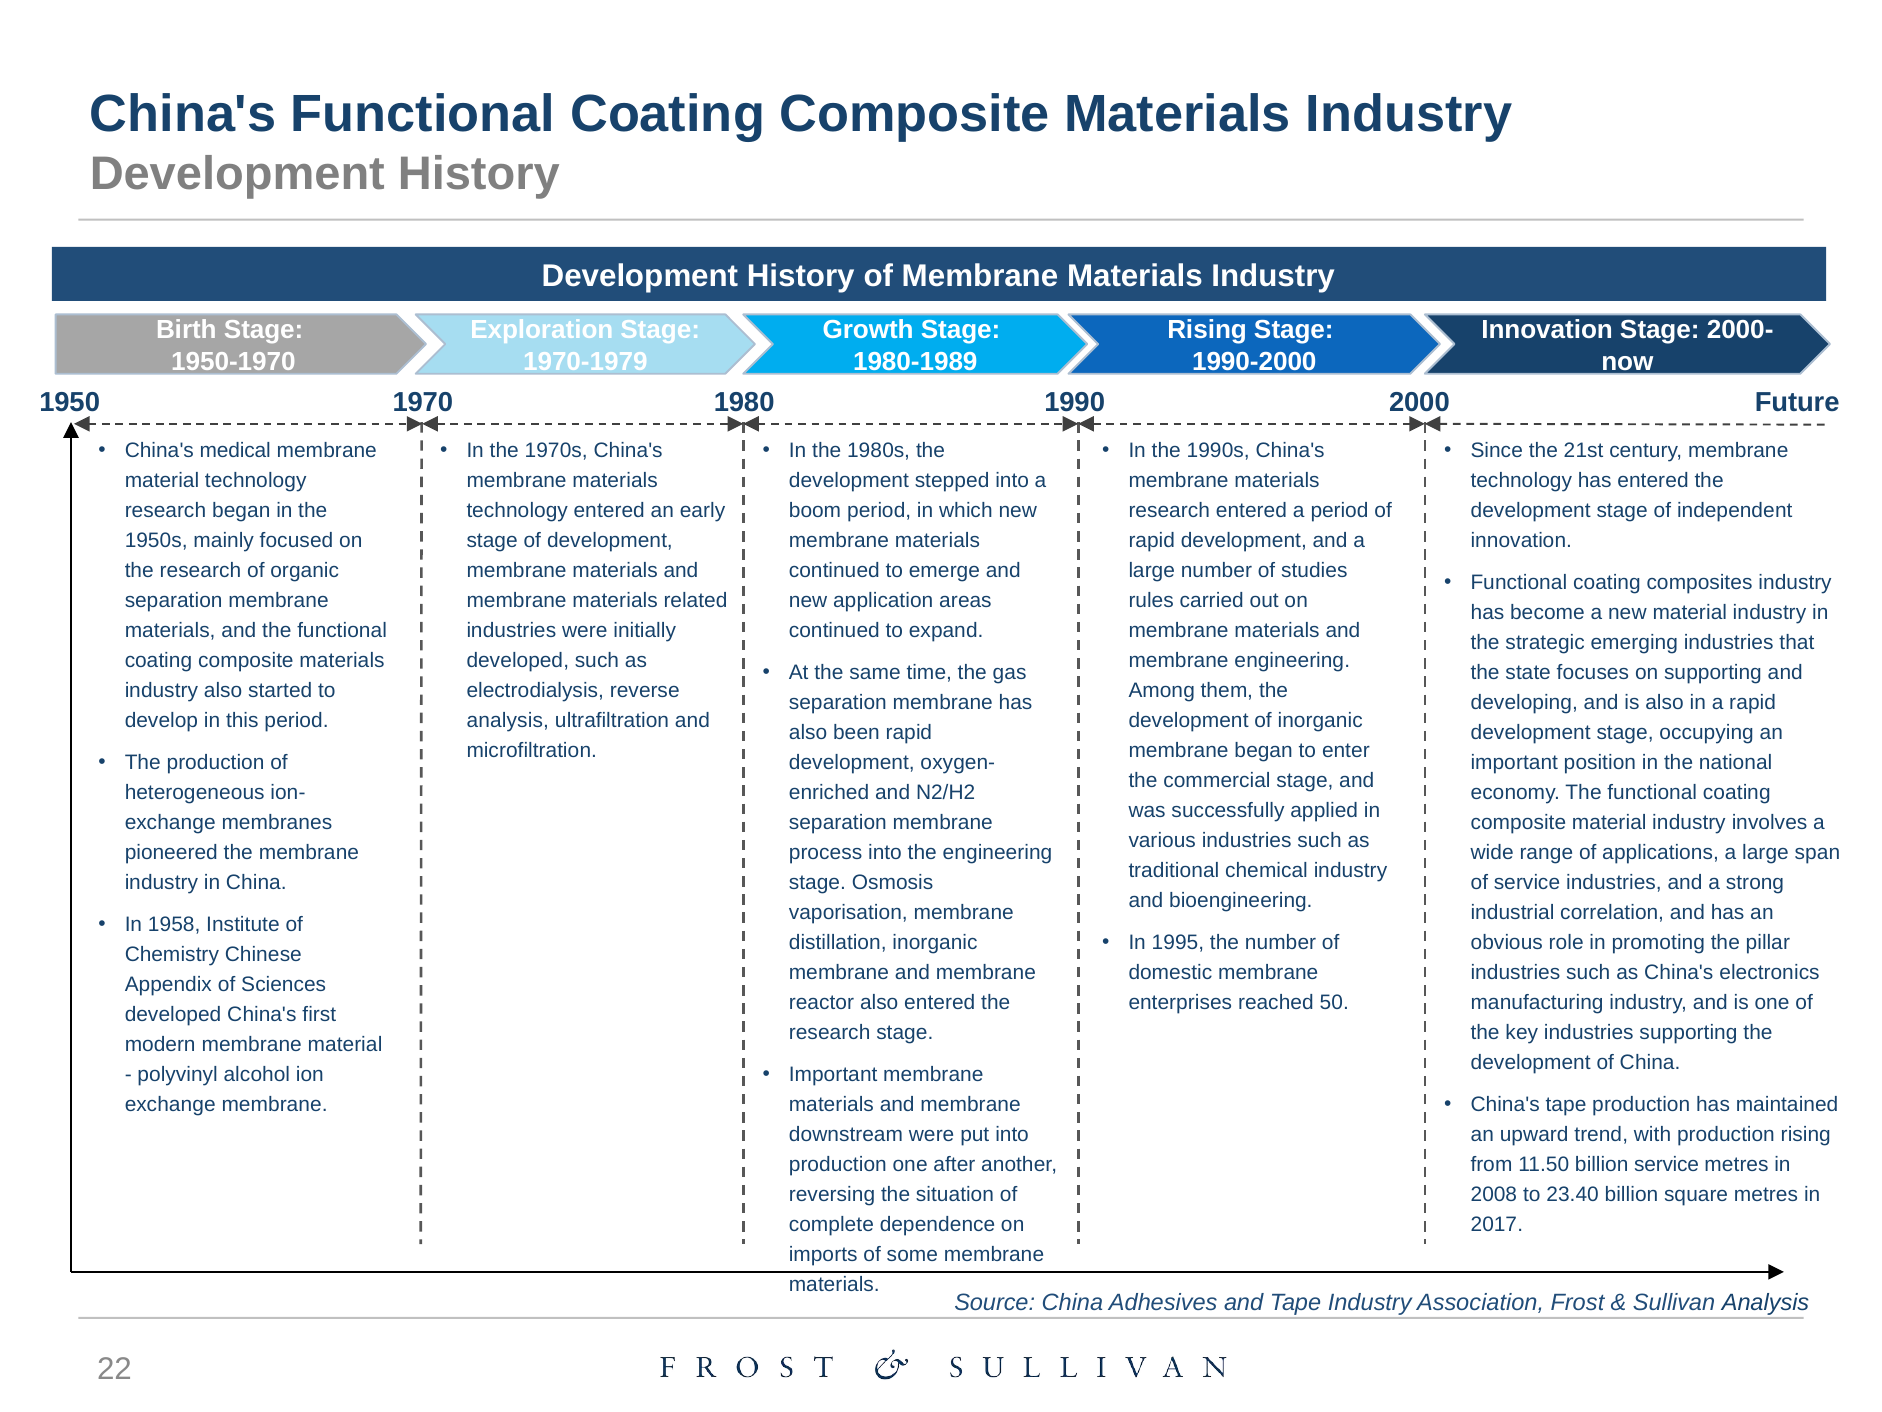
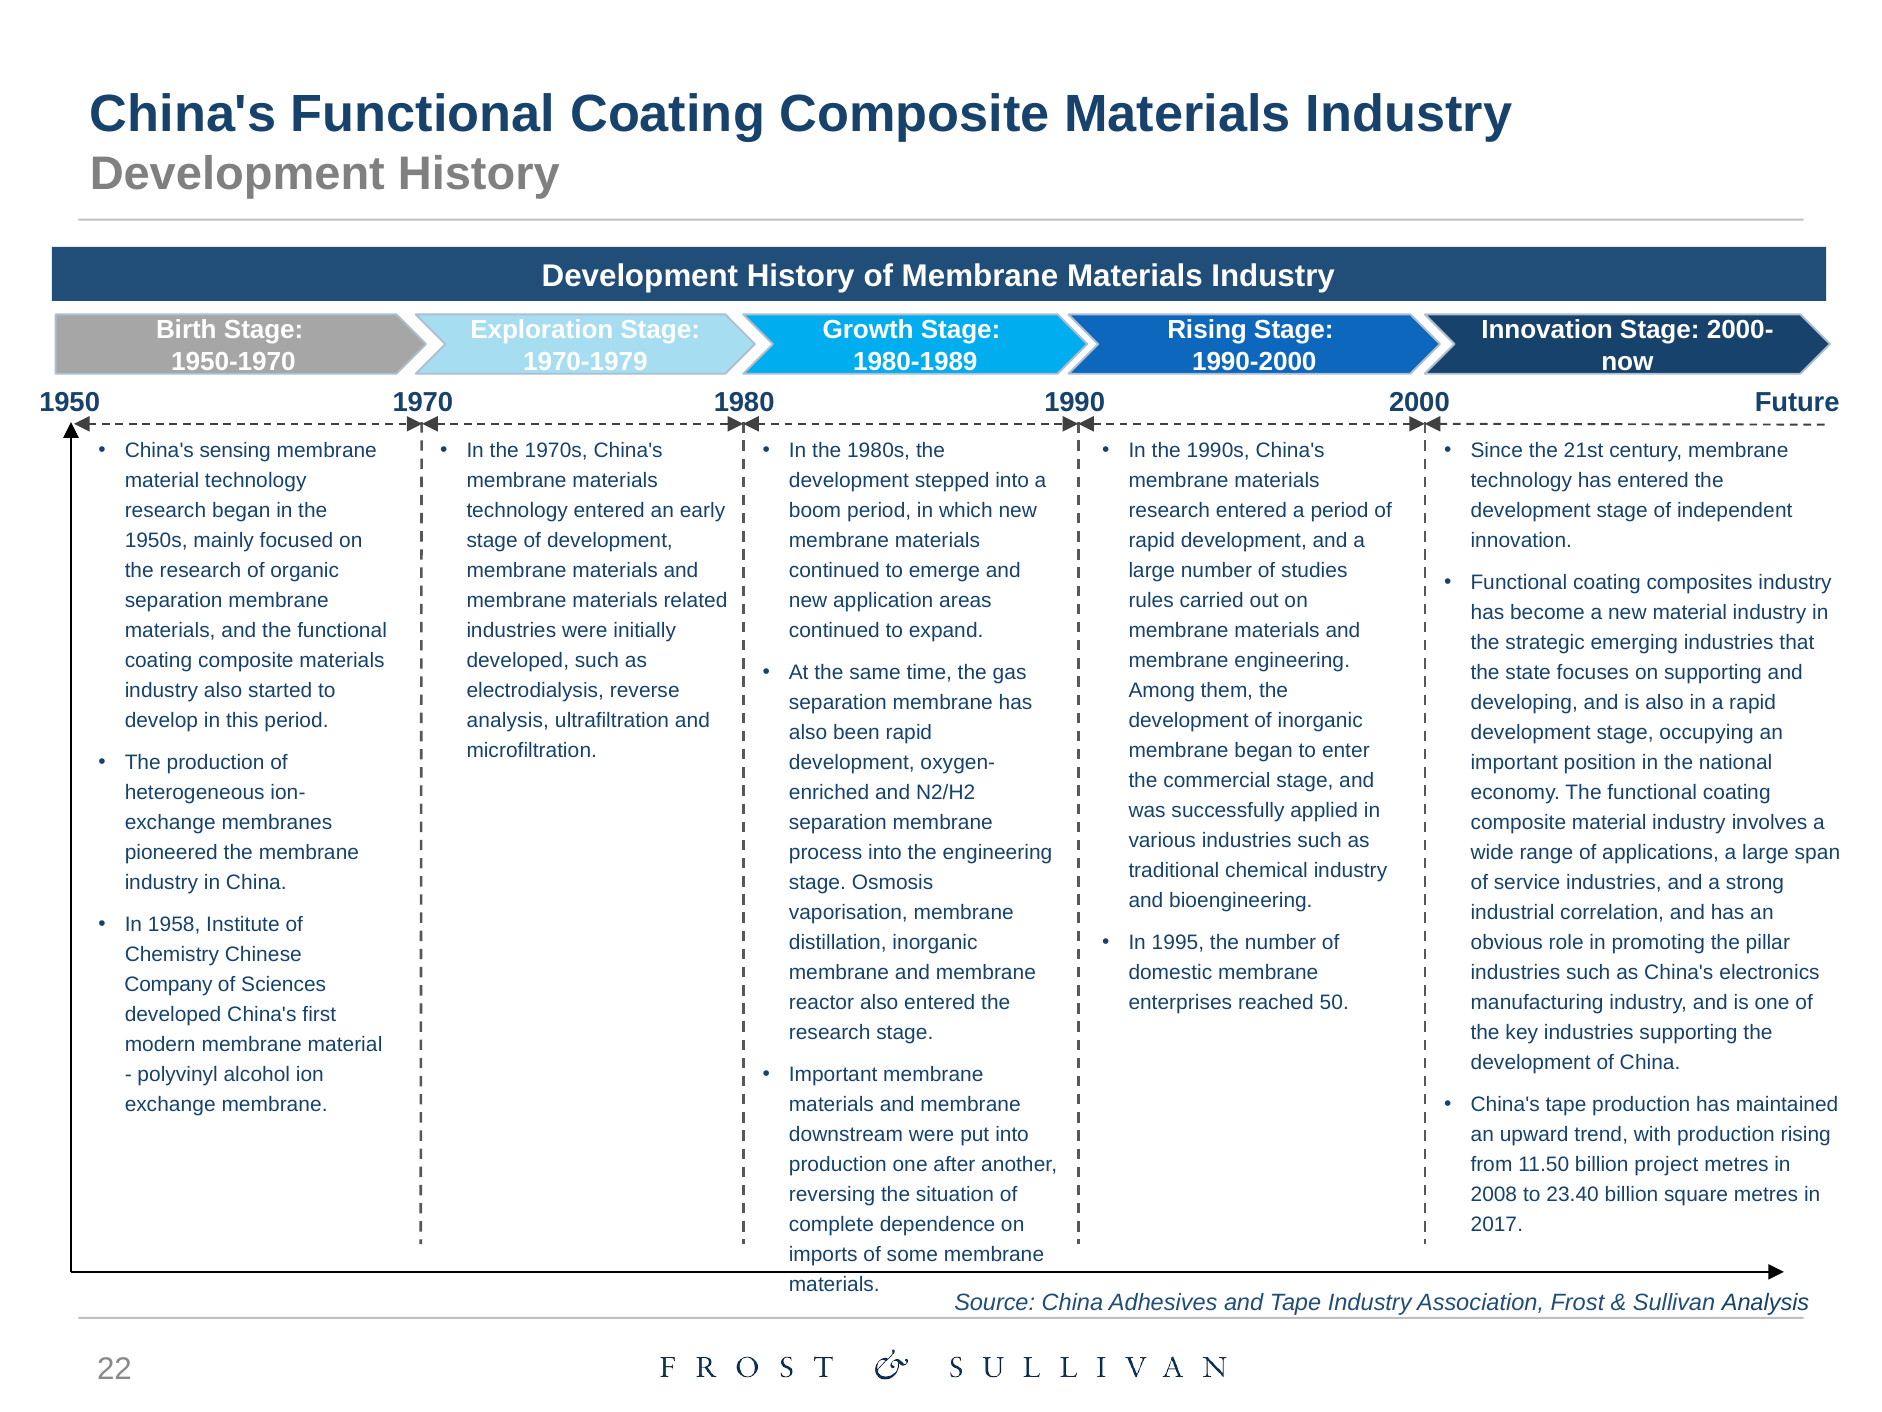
medical: medical -> sensing (235, 450)
Appendix: Appendix -> Company (168, 984)
billion service: service -> project (1666, 1164)
